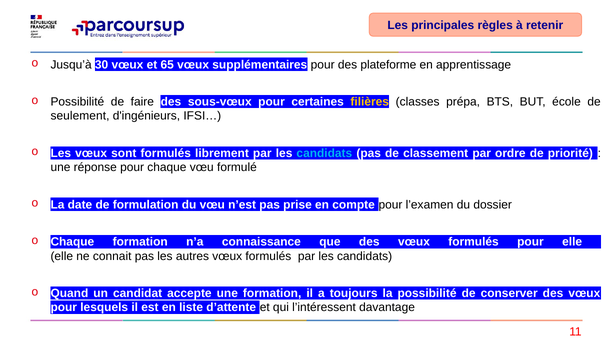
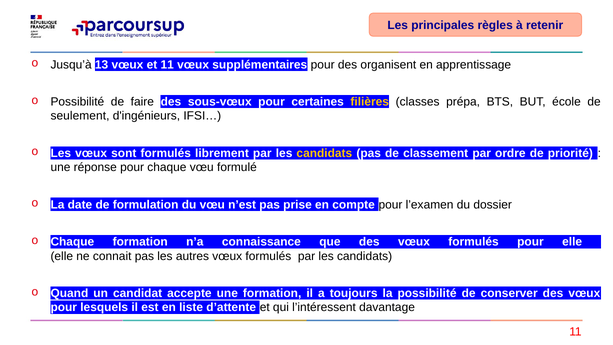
30: 30 -> 13 (102, 65)
et 65: 65 -> 11 (167, 65)
plateforme: plateforme -> organisent (388, 65)
candidats colour: light blue -> yellow (324, 153)
